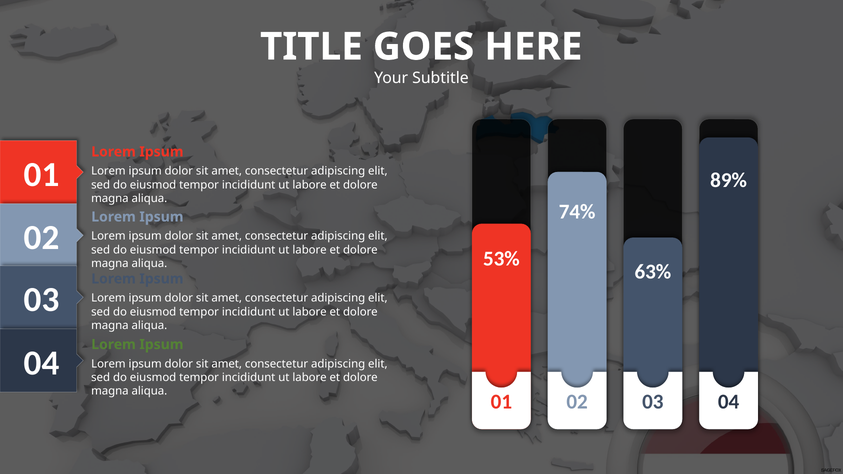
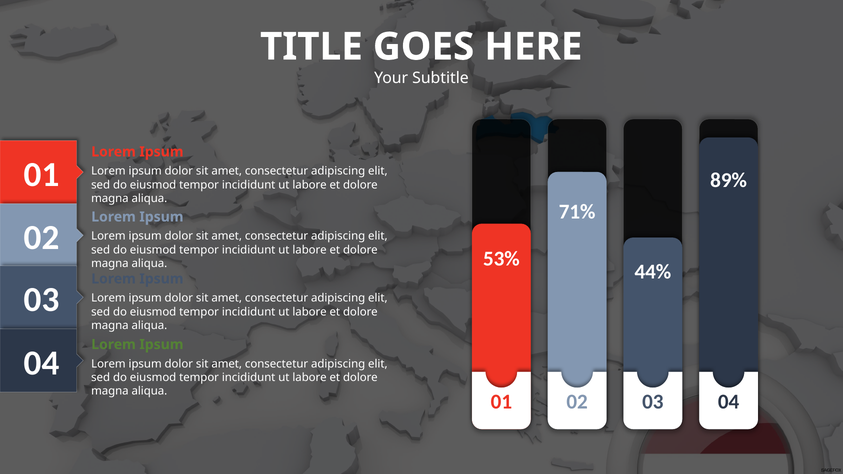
74%: 74% -> 71% (577, 212)
63%: 63% -> 44% (653, 272)
